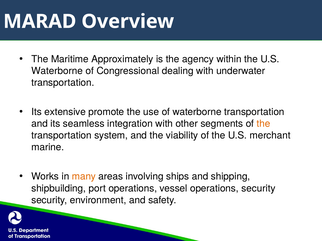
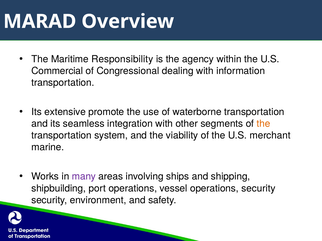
Approximately: Approximately -> Responsibility (122, 59)
Waterborne: Waterborne -> Commercial (57, 71)
underwater: underwater -> information (241, 71)
many colour: orange -> purple (84, 177)
